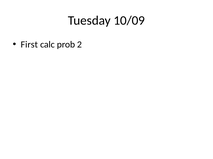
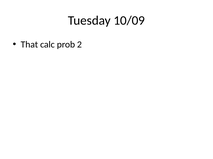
First: First -> That (29, 45)
